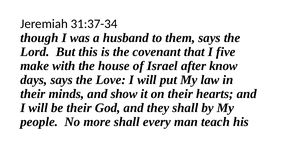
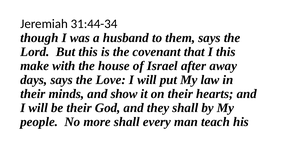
31:37-34: 31:37-34 -> 31:44-34 (94, 24)
I five: five -> this (226, 52)
know: know -> away (223, 66)
